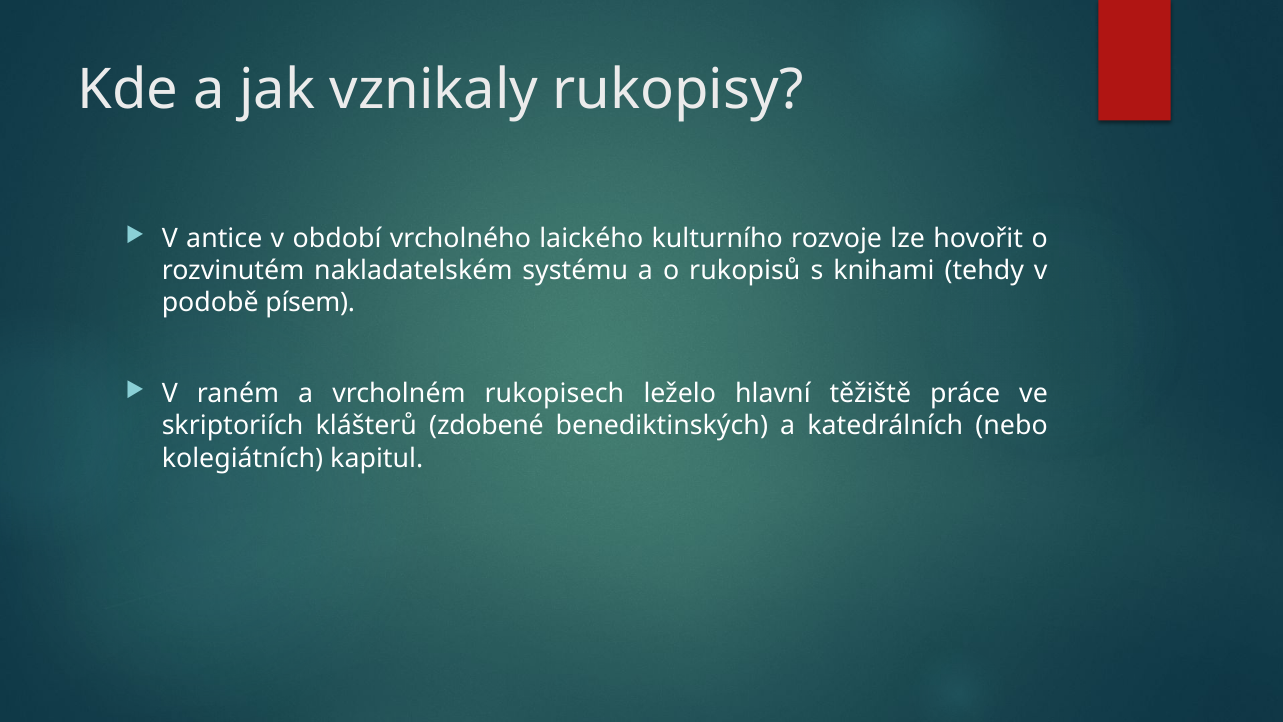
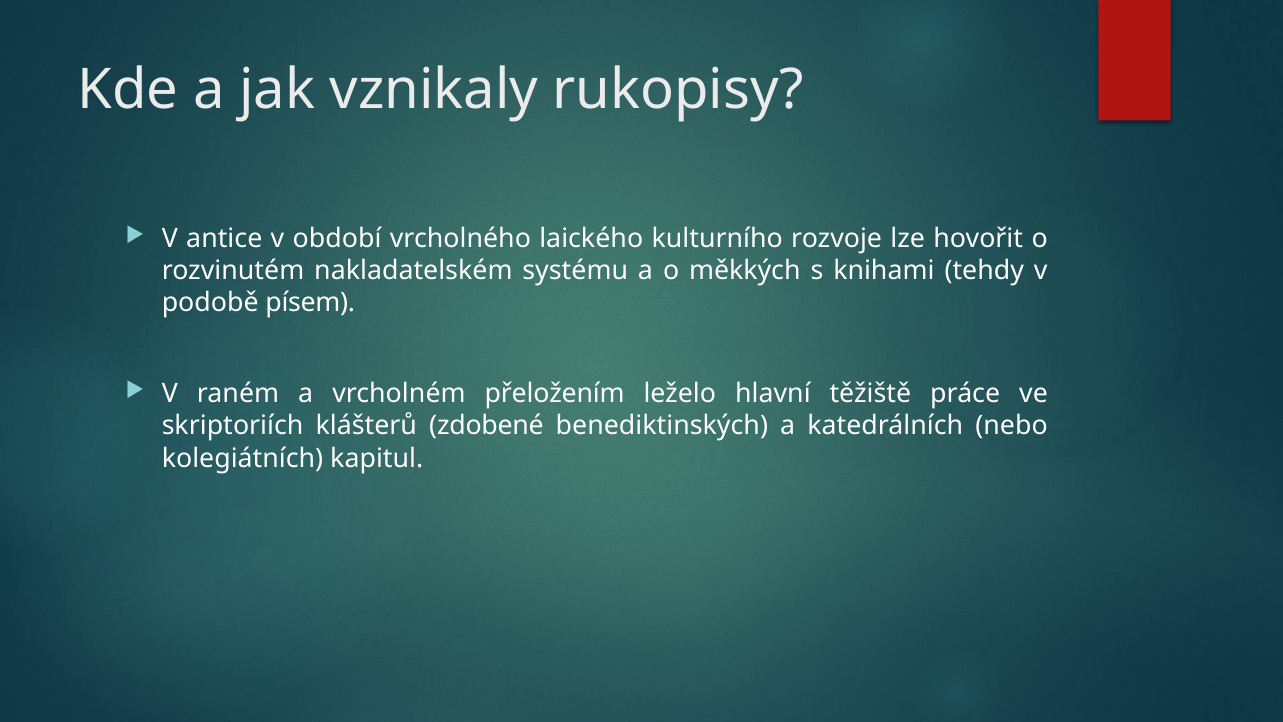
rukopisů: rukopisů -> měkkých (745, 271)
rukopisech: rukopisech -> přeložením (555, 394)
